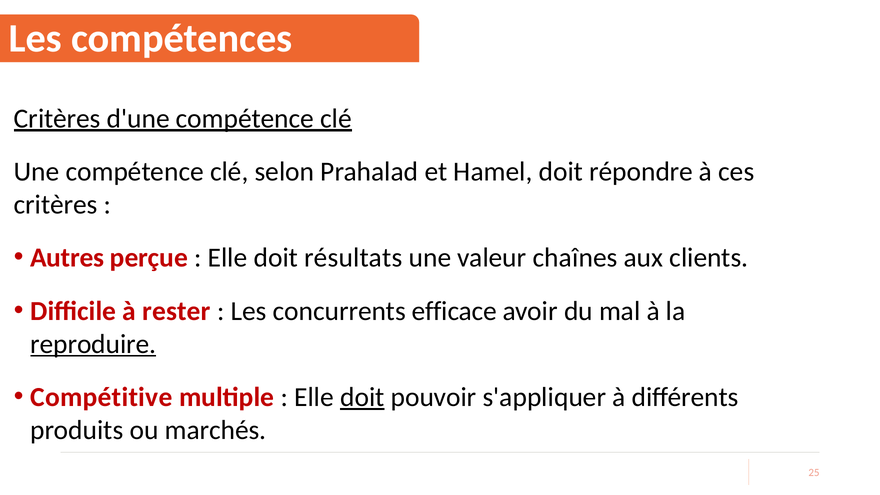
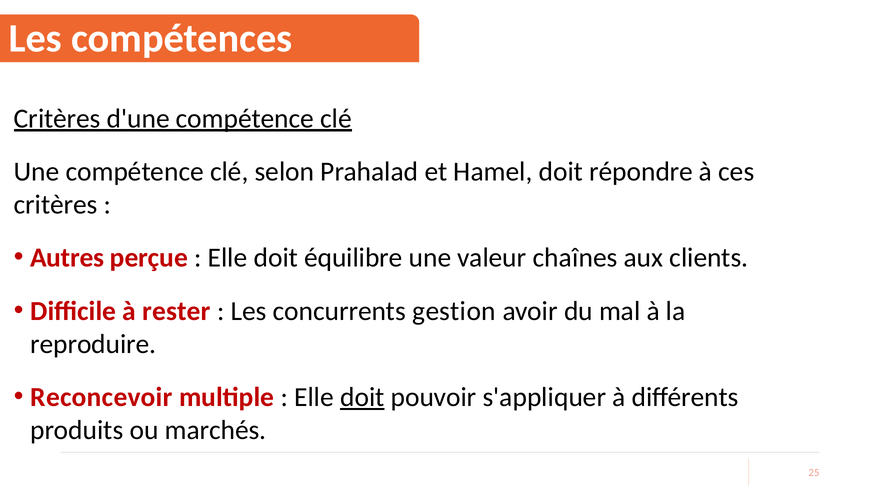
résultats: résultats -> équilibre (353, 258)
efficace: efficace -> gestion (454, 311)
reproduire underline: present -> none (93, 344)
Compétitive: Compétitive -> Reconcevoir (101, 397)
